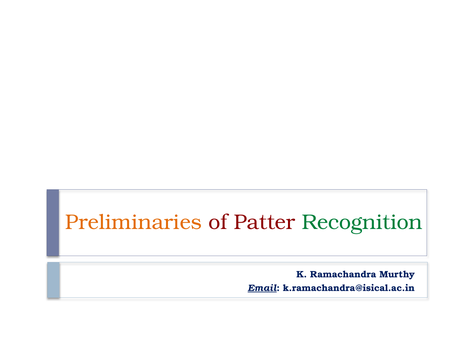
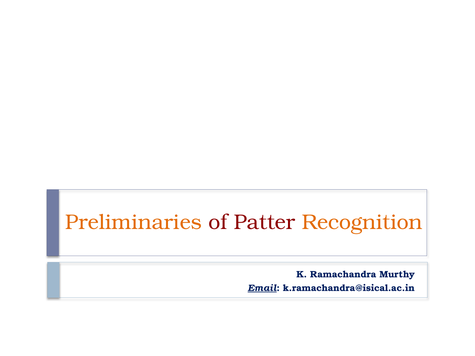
Recognition colour: green -> orange (362, 222)
